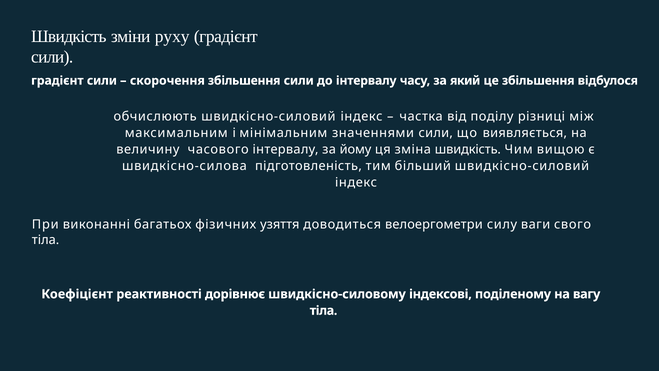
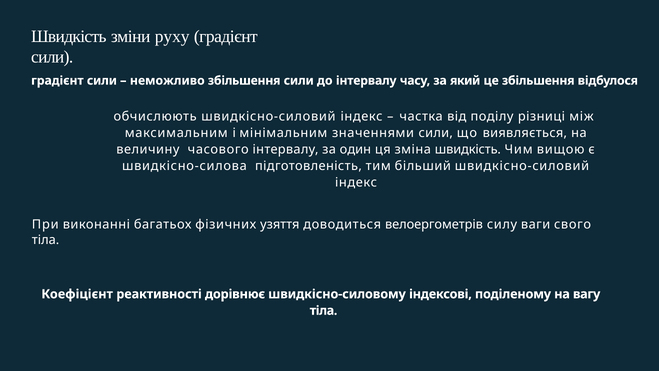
скорочення: скорочення -> неможливо (167, 81)
йому: йому -> один (355, 149)
велоергометри: велоергометри -> велоергометрів (434, 224)
